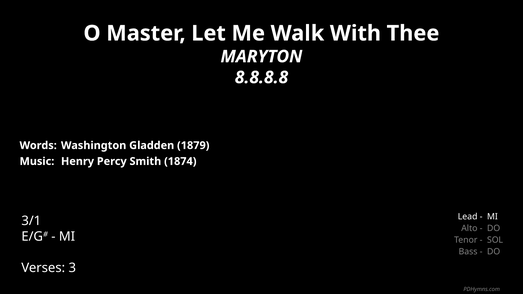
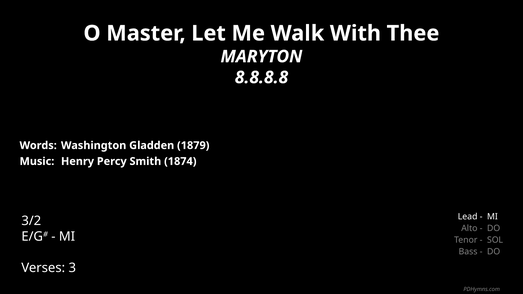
3/1: 3/1 -> 3/2 (31, 221)
